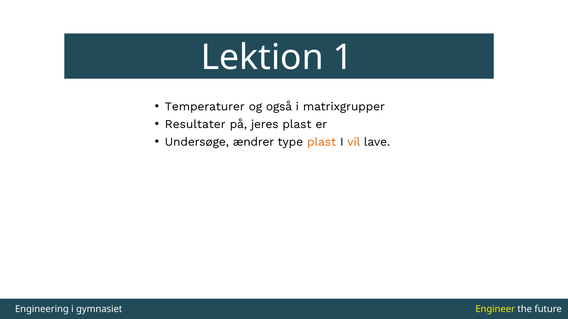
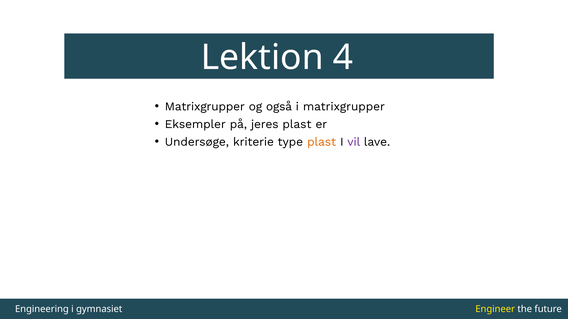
1: 1 -> 4 (343, 58)
Temperaturer: Temperaturer -> Matrixgrupper (205, 107)
Resultater: Resultater -> Eksempler (195, 124)
ændrer: ændrer -> kriterie (253, 142)
vil colour: orange -> purple (354, 142)
